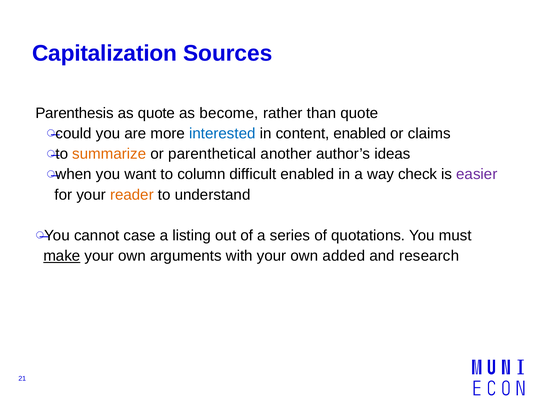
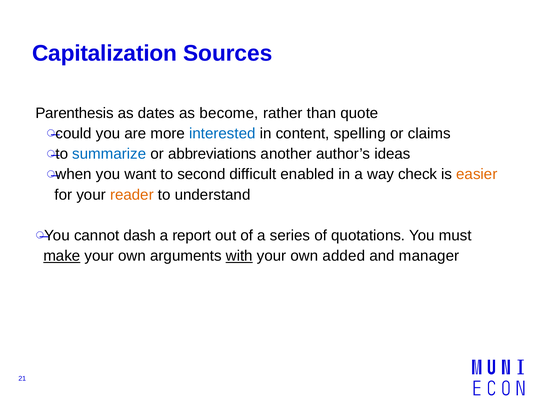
as quote: quote -> dates (156, 113)
content enabled: enabled -> spelling (360, 133)
summarize colour: orange -> blue (109, 154)
parenthetical: parenthetical -> abbreviations (212, 154)
column: column -> second (201, 174)
easier colour: purple -> orange (477, 174)
case: case -> dash (140, 236)
listing: listing -> report (192, 236)
with underline: none -> present (239, 256)
research: research -> manager (429, 256)
